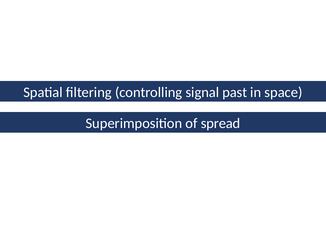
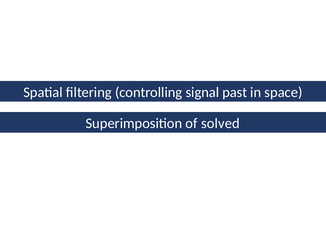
spread: spread -> solved (220, 123)
